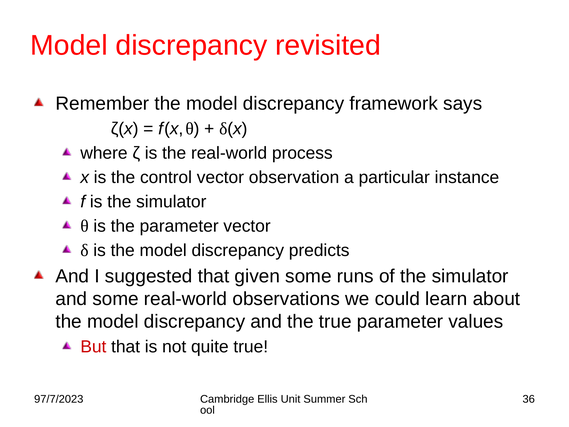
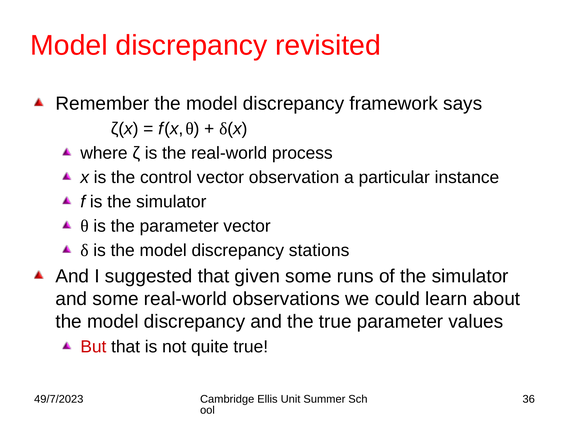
predicts: predicts -> stations (319, 250)
97/7/2023: 97/7/2023 -> 49/7/2023 (59, 399)
